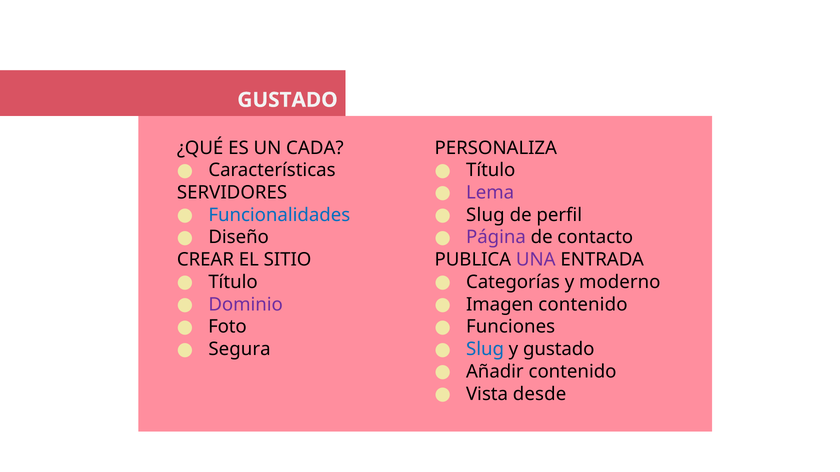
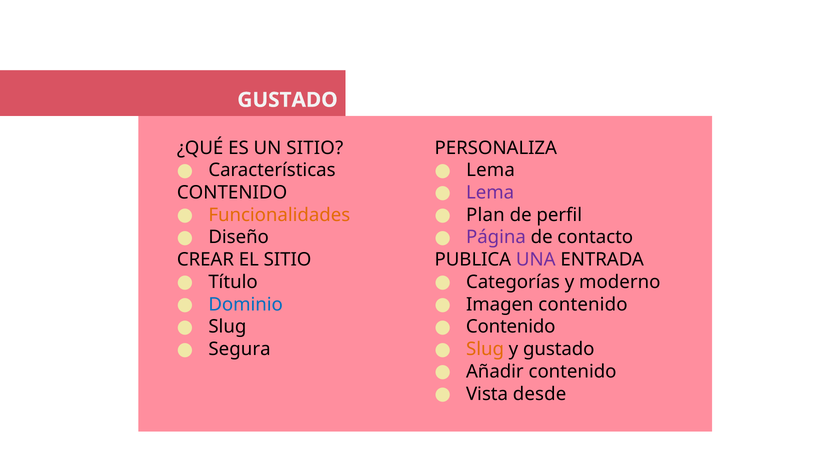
UN CADA: CADA -> SITIO (315, 148)
Título: Título -> Lema (491, 170)
SERVIDORES: SERVIDORES -> CONTENIDO (232, 193)
Funcionalidades colour: blue -> orange (279, 215)
Slug: Slug -> Plan (485, 215)
Dominio colour: purple -> blue (246, 305)
Foto: Foto -> Slug (227, 327)
Funciones: Funciones -> Contenido (511, 327)
Slug colour: blue -> orange (485, 350)
